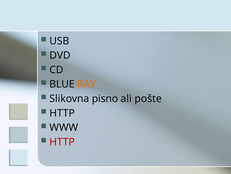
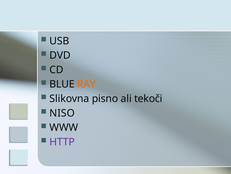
pošte: pošte -> tekoči (148, 98)
HTTP: HTTP -> NISO (62, 113)
HTTP colour: red -> purple (62, 141)
